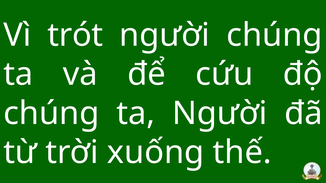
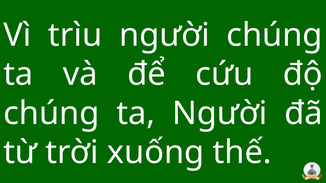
trót: trót -> trìu (75, 35)
